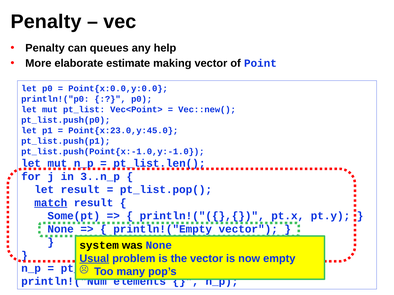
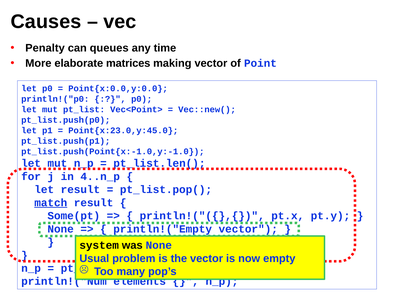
Penalty: Penalty -> Causes (46, 22)
help: help -> time (165, 48)
estimate: estimate -> matrices (128, 63)
3..n_p: 3..n_p -> 4..n_p (100, 177)
Usual underline: present -> none (94, 259)
